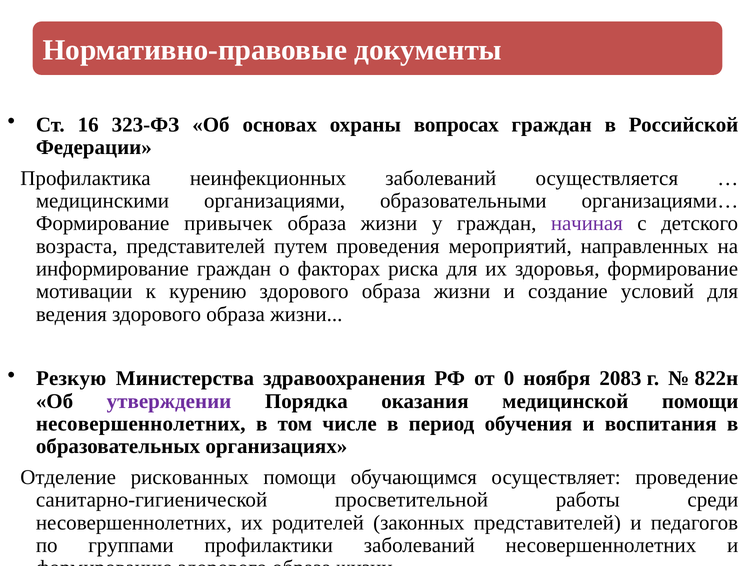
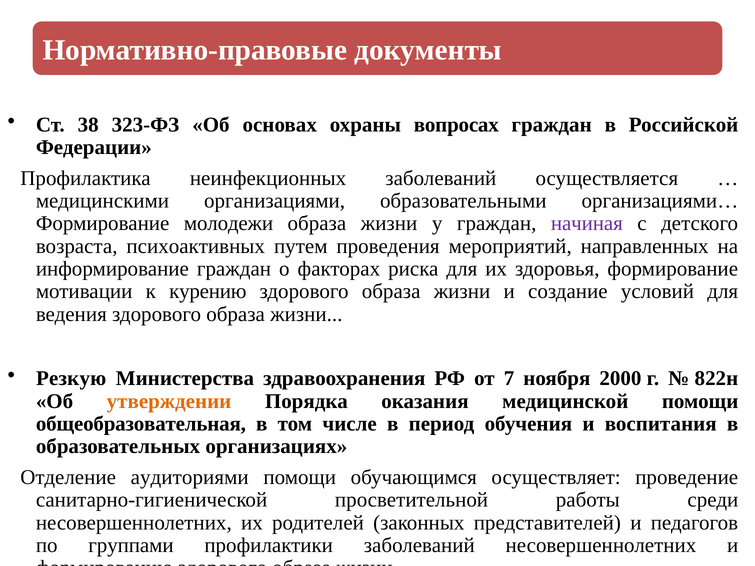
16: 16 -> 38 (88, 125)
привычек: привычек -> молодежи (229, 224)
возраста представителей: представителей -> психоактивных (196, 246)
0: 0 -> 7 (509, 379)
2083: 2083 -> 2000 (620, 379)
утверждении colour: purple -> orange (169, 401)
несовершеннолетних: несовершеннолетних -> общеобразовательная (141, 424)
рискованных: рискованных -> аудиториями (190, 478)
